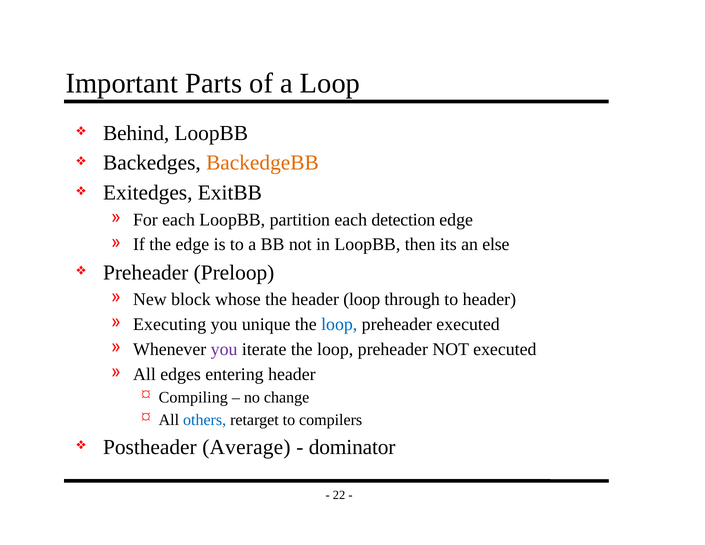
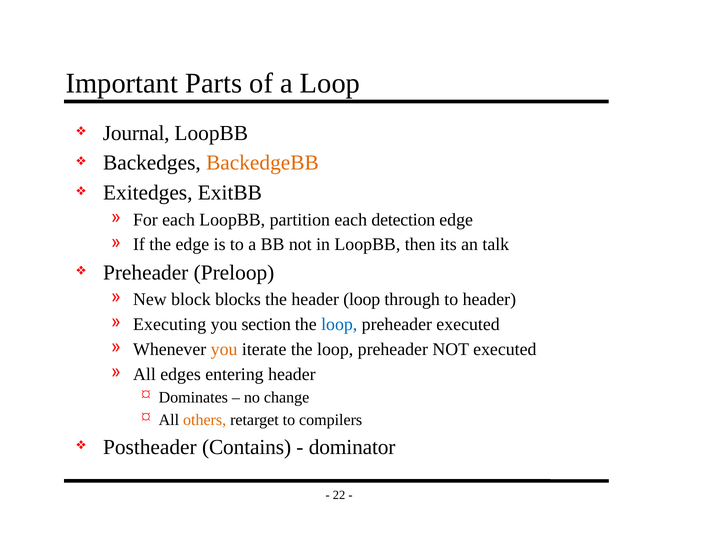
Behind: Behind -> Journal (136, 133)
else: else -> talk (496, 244)
whose: whose -> blocks (238, 299)
unique: unique -> section (266, 324)
you colour: purple -> orange (224, 349)
Compiling: Compiling -> Dominates (193, 397)
others colour: blue -> orange (205, 420)
Average: Average -> Contains (247, 447)
